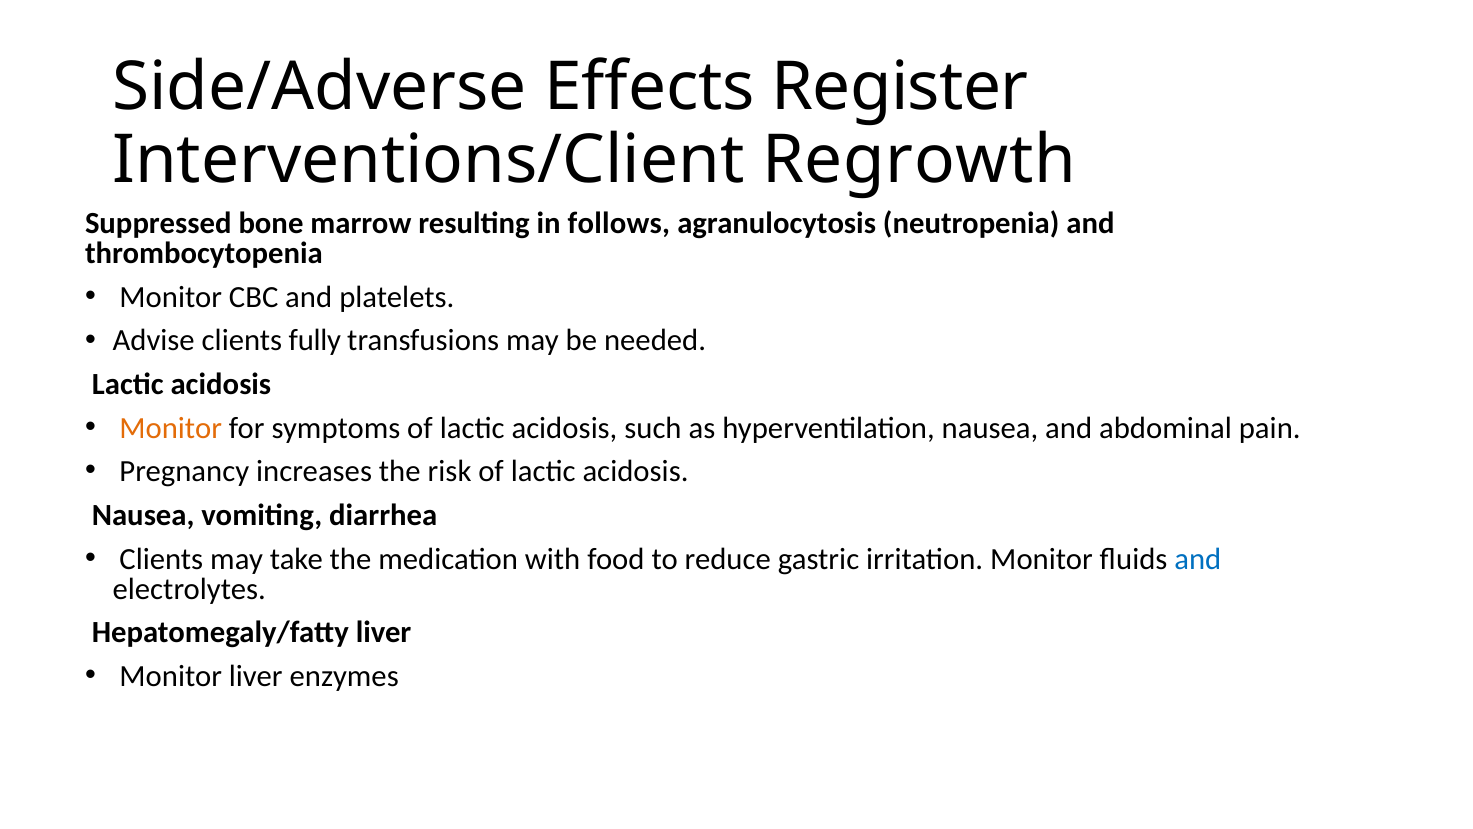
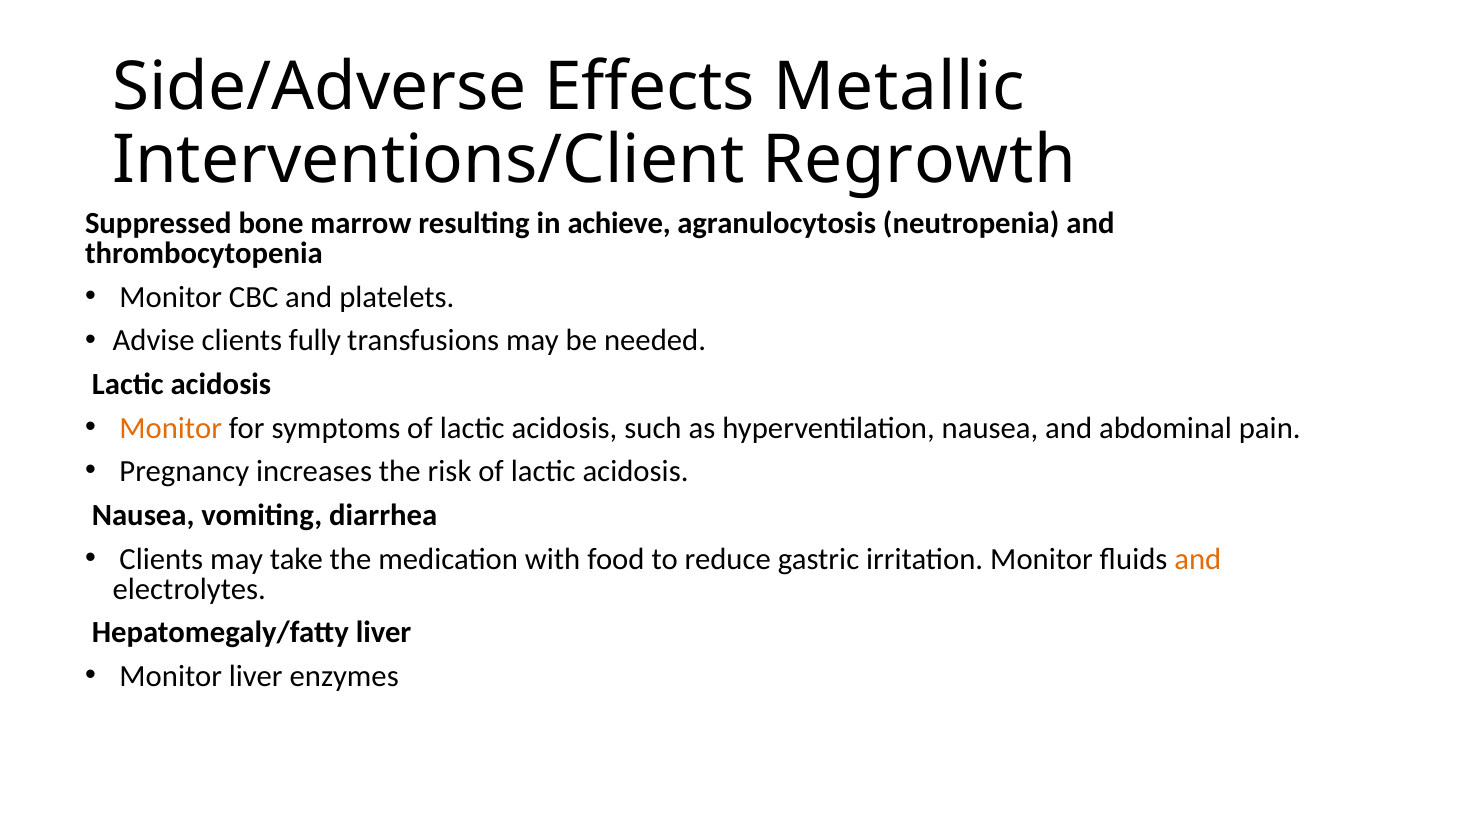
Register: Register -> Metallic (899, 87)
follows: follows -> achieve (619, 224)
and colour: blue -> orange (1198, 559)
